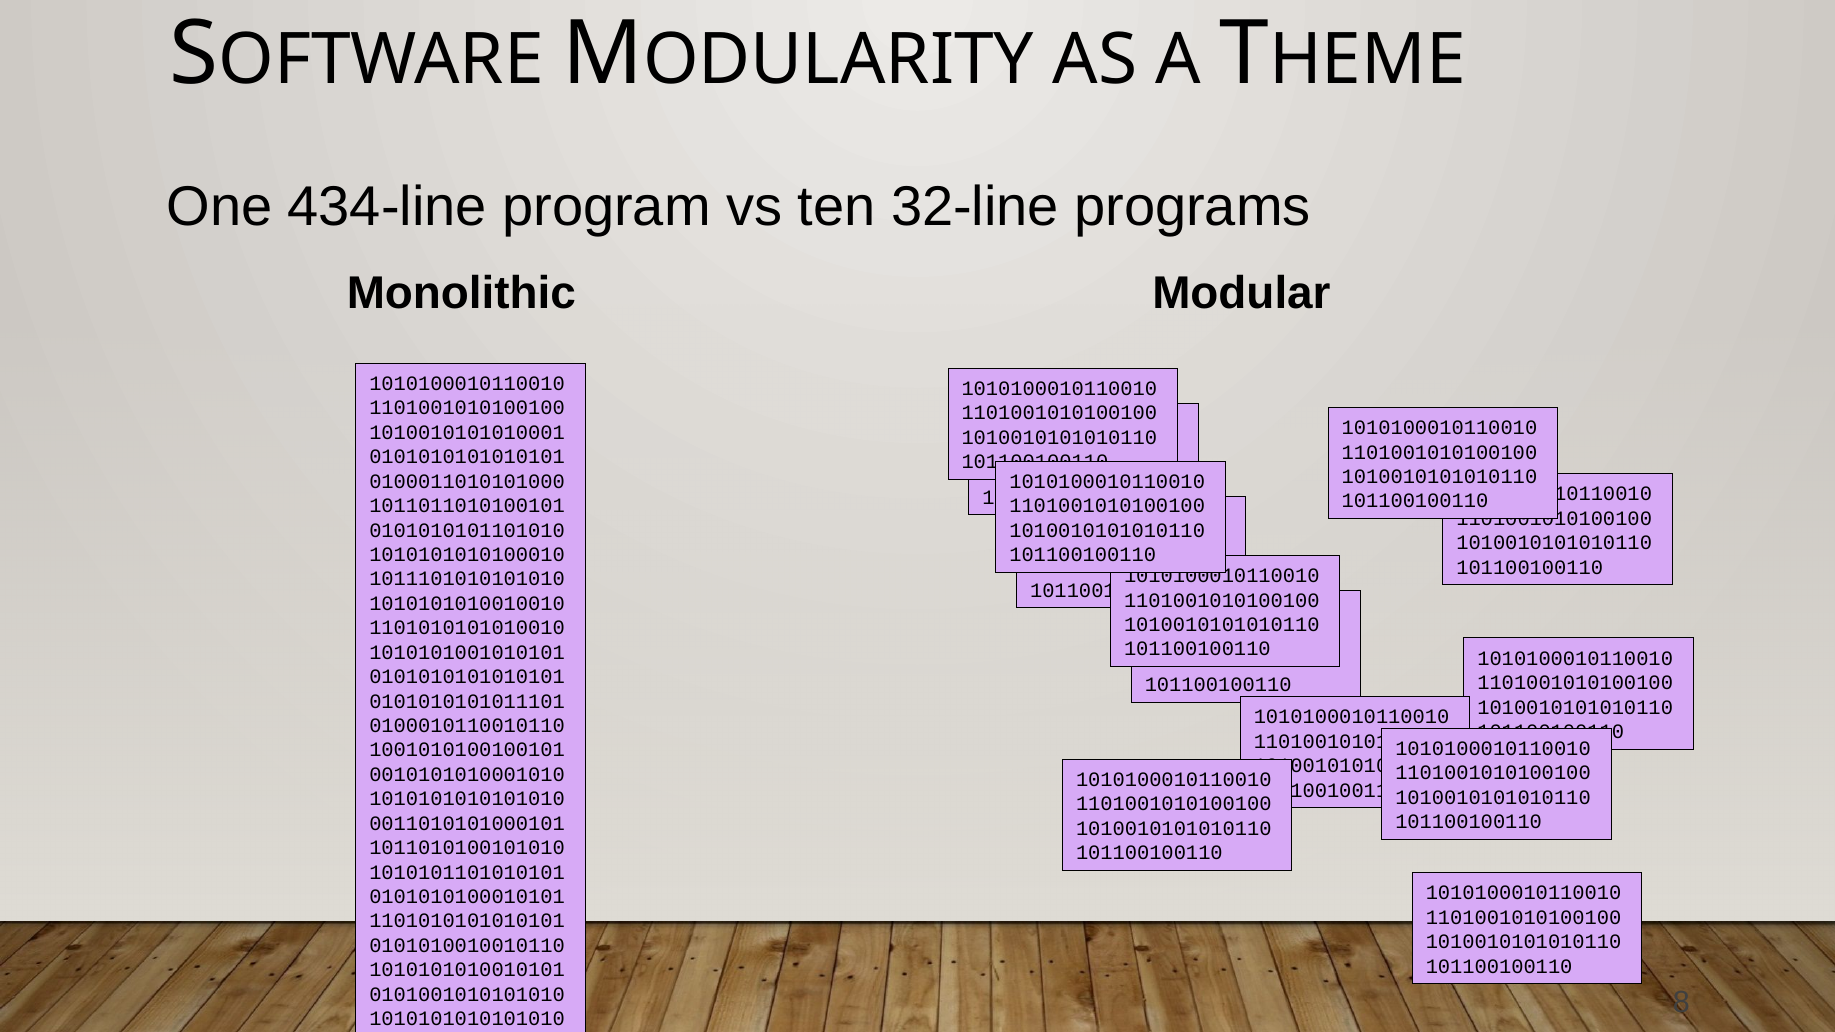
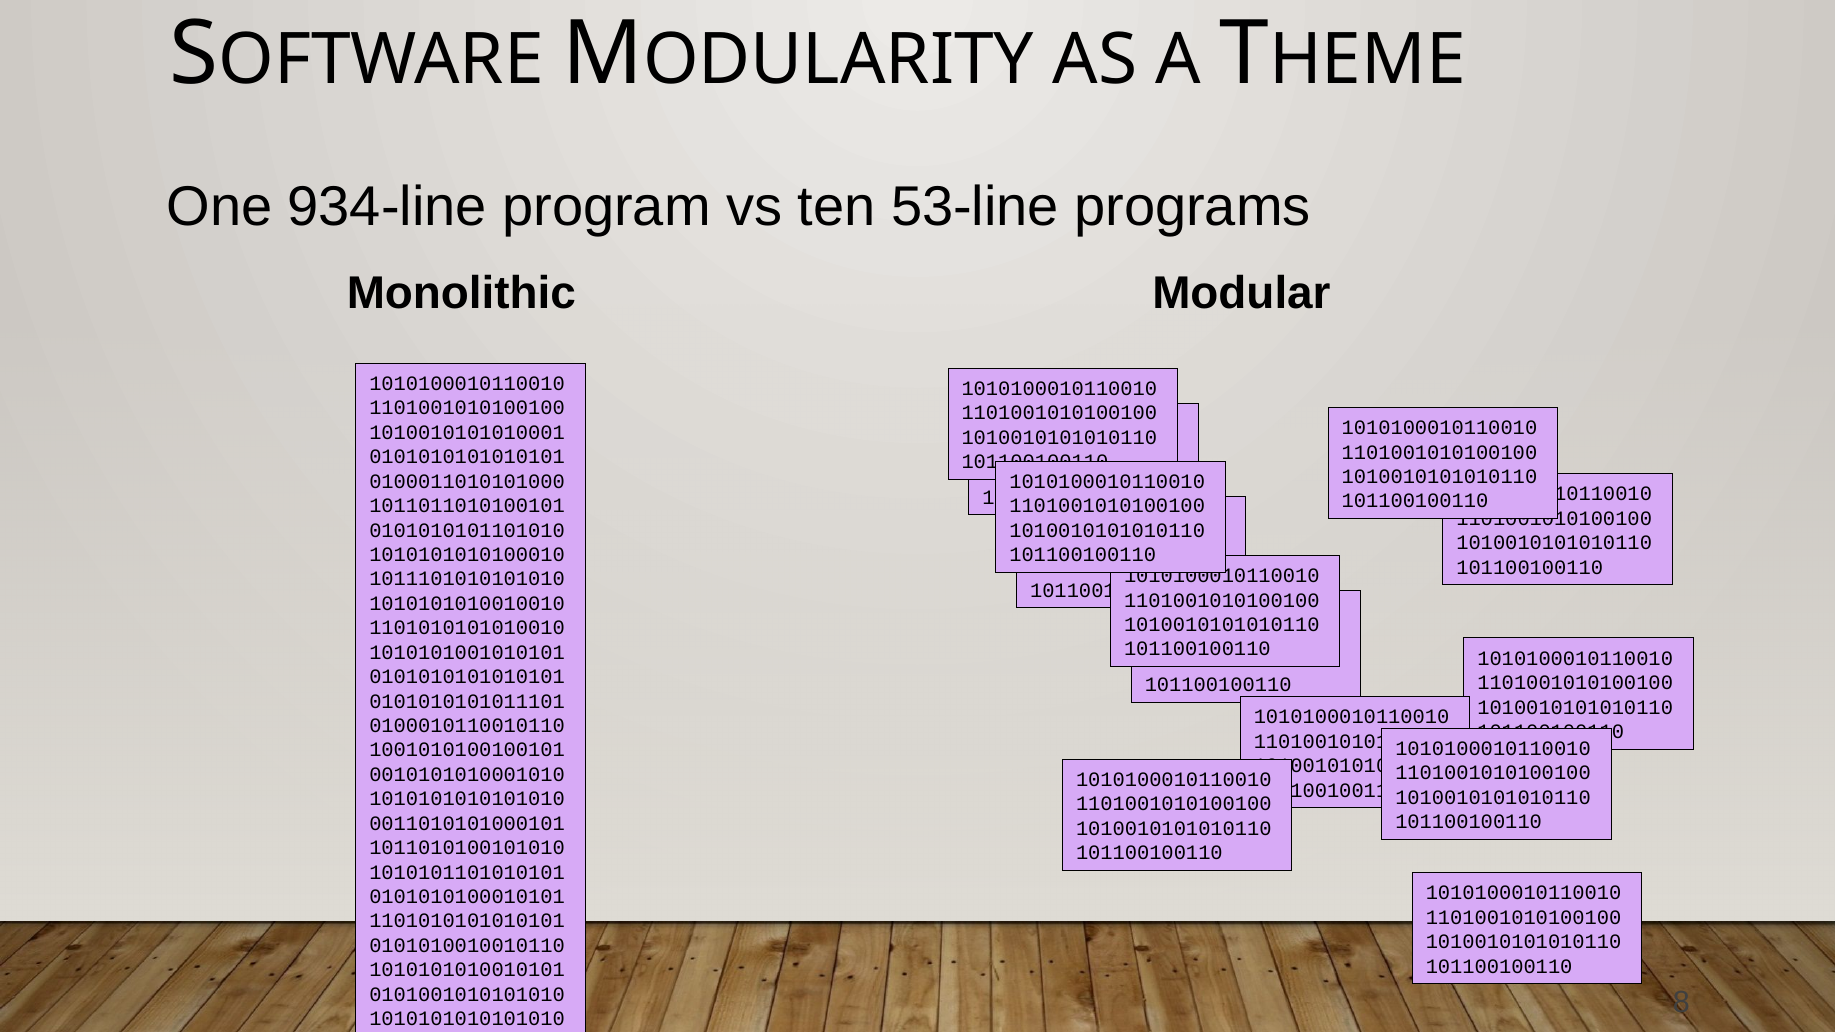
434-line: 434-line -> 934-line (387, 207)
32-line: 32-line -> 53-line (975, 207)
